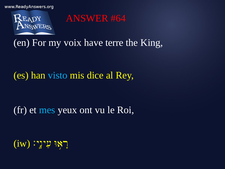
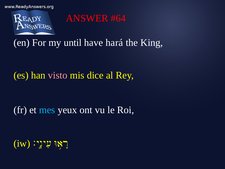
voix: voix -> until (73, 42)
terre: terre -> hará (114, 42)
visto colour: light blue -> pink (58, 75)
